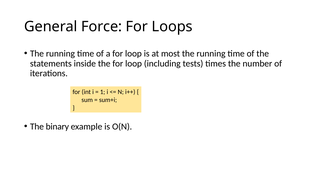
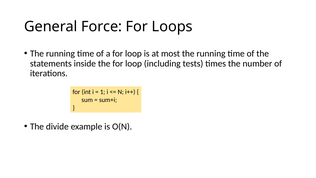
binary: binary -> divide (57, 126)
